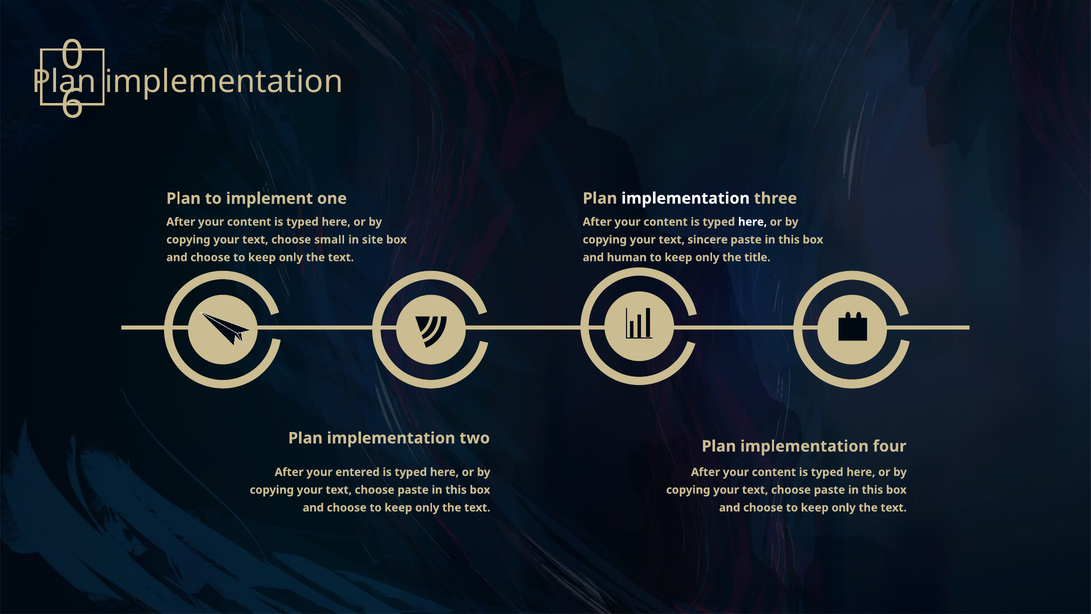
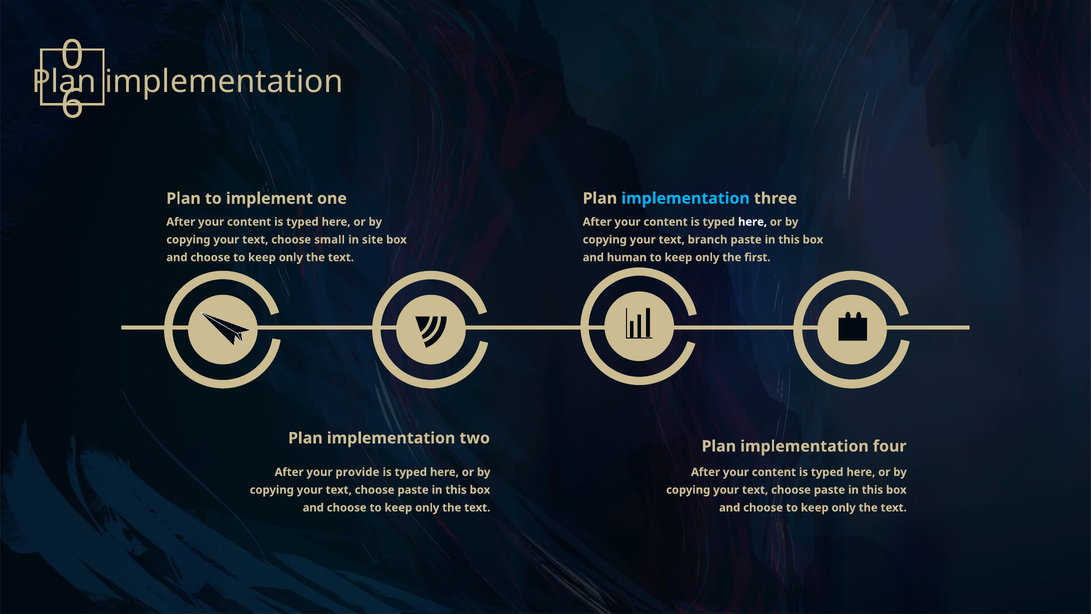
implementation colour: white -> light blue (686, 198)
sincere: sincere -> branch (708, 240)
title: title -> first (757, 257)
entered: entered -> provide (357, 472)
